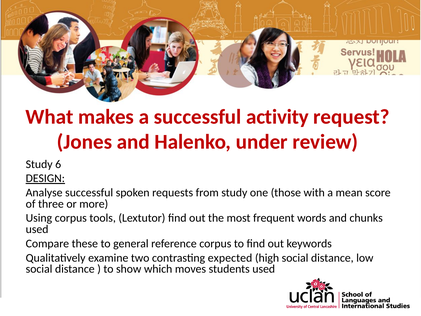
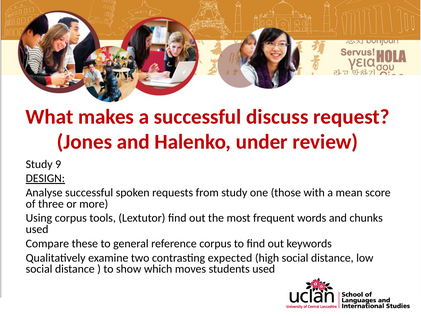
activity: activity -> discuss (277, 117)
6: 6 -> 9 (58, 164)
